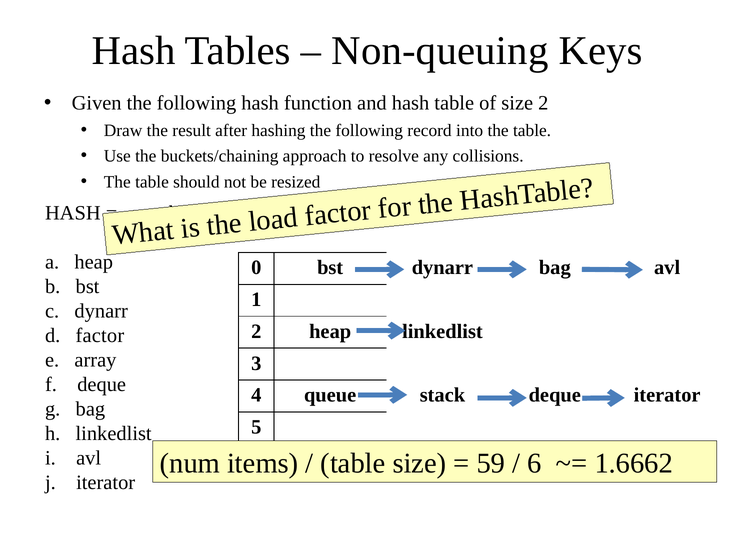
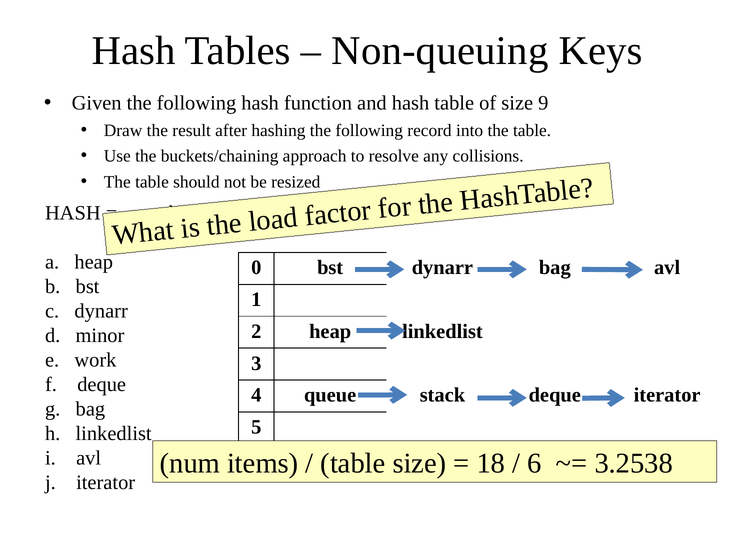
size 2: 2 -> 9 (543, 103)
d factor: factor -> minor (100, 336)
array: array -> work (95, 360)
59: 59 -> 18 (491, 464)
1.6662: 1.6662 -> 3.2538 (634, 464)
